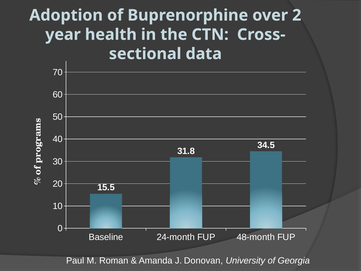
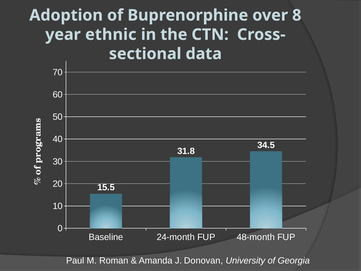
2: 2 -> 8 (297, 15)
health: health -> ethnic (111, 35)
